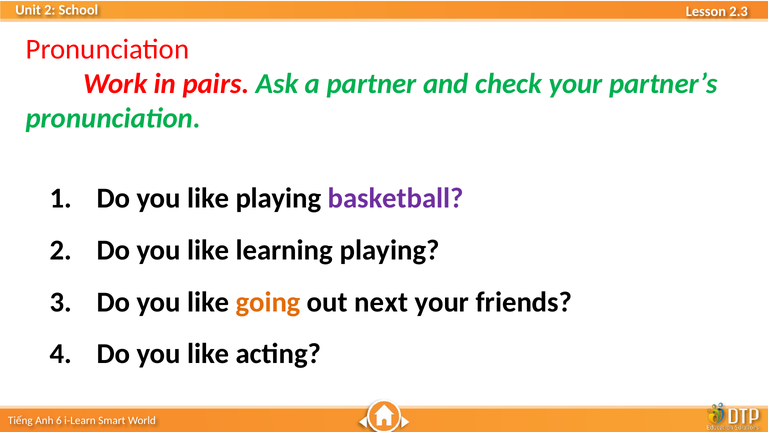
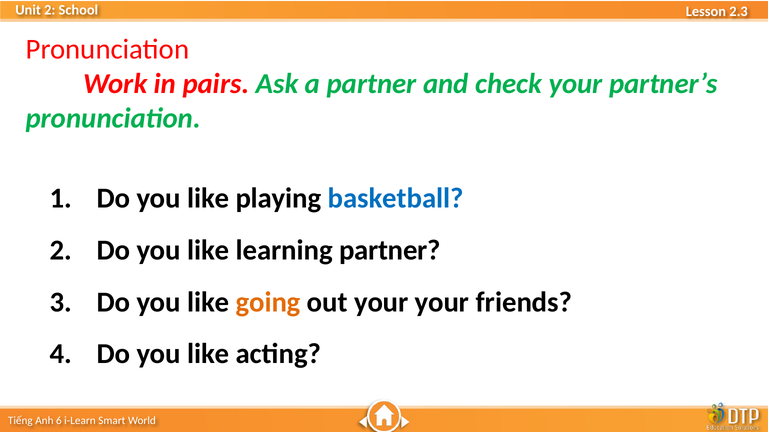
basketball colour: purple -> blue (396, 198)
learning playing: playing -> partner (390, 250)
out next: next -> your (381, 302)
